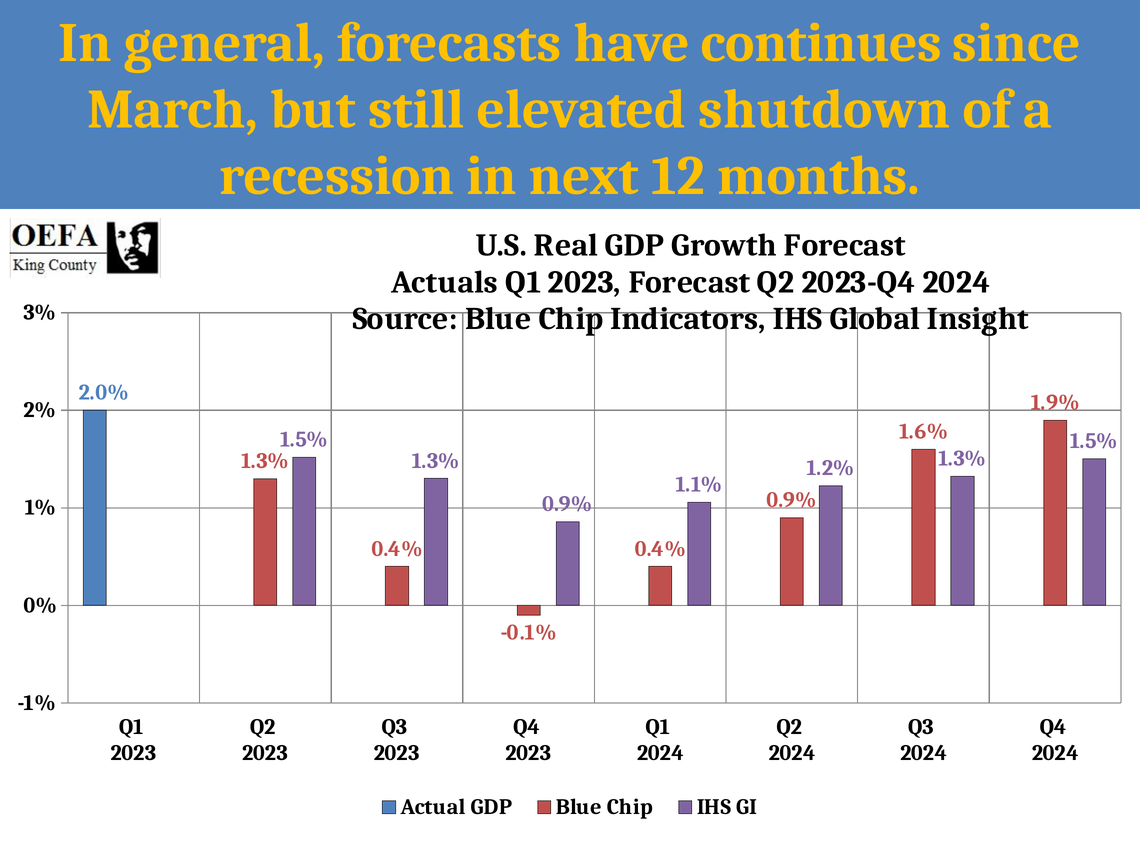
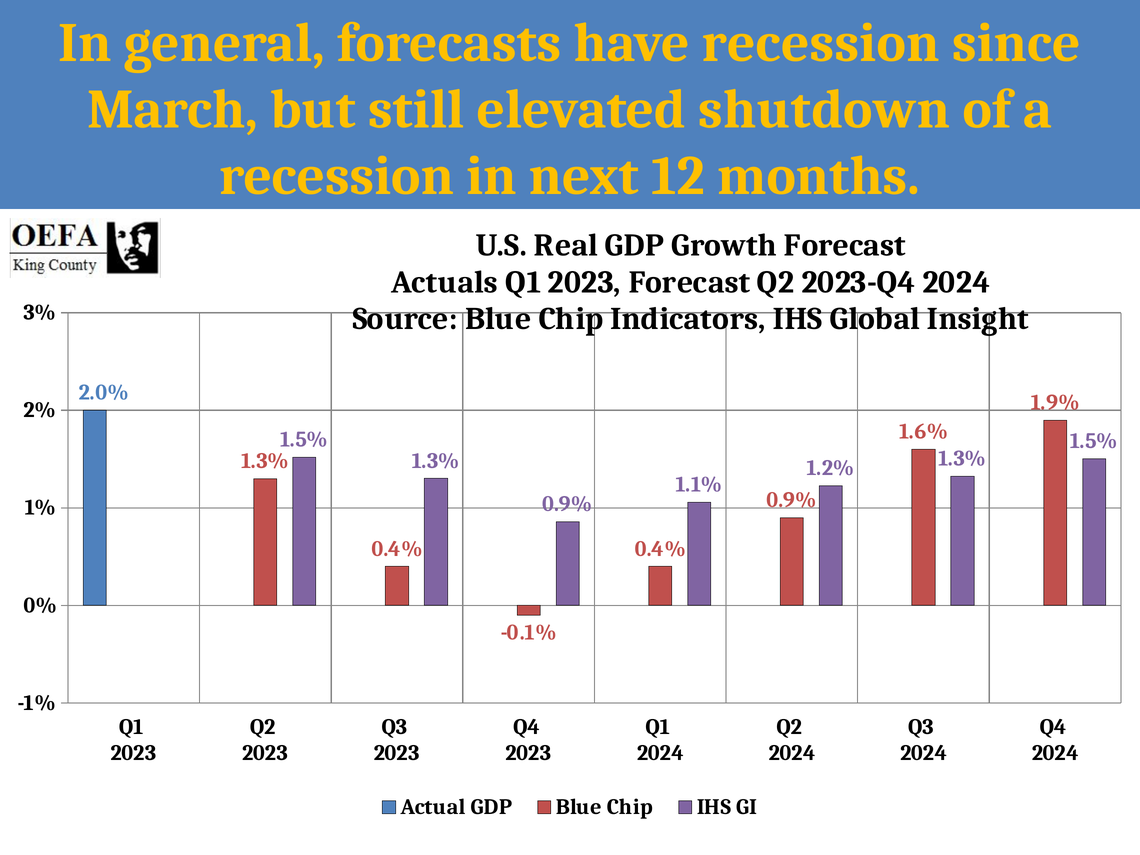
have continues: continues -> recession (821, 43)
